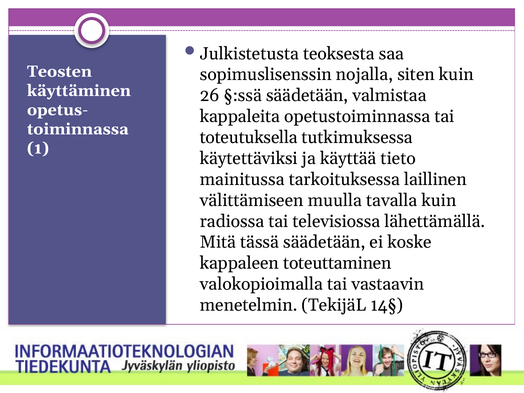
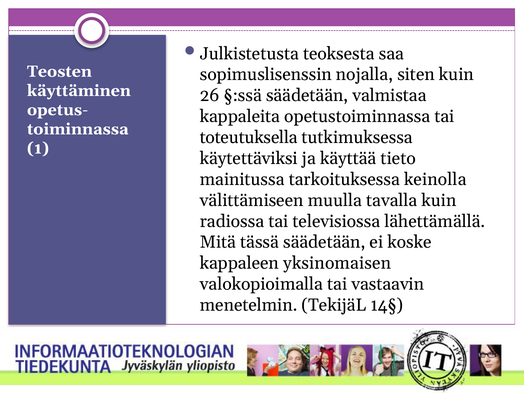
laillinen: laillinen -> keinolla (435, 179)
toteuttaminen: toteuttaminen -> yksinomaisen (337, 263)
